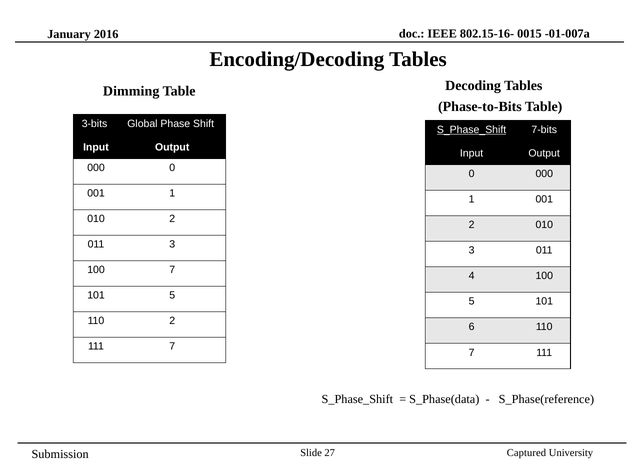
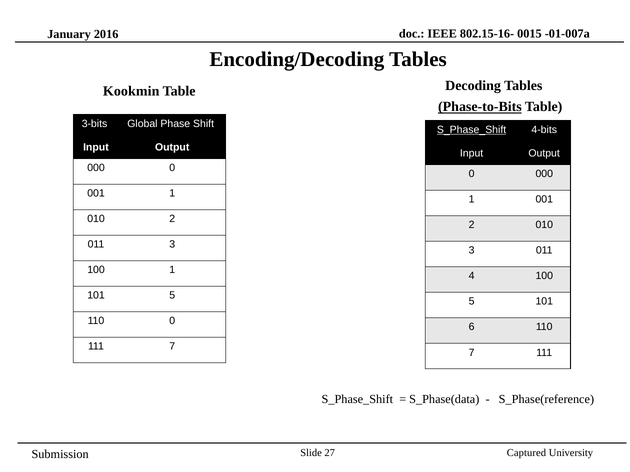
Dimming: Dimming -> Kookmin (131, 91)
Phase-to-Bits underline: none -> present (480, 107)
7-bits: 7-bits -> 4-bits (544, 130)
100 7: 7 -> 1 (172, 270)
110 2: 2 -> 0 (172, 321)
